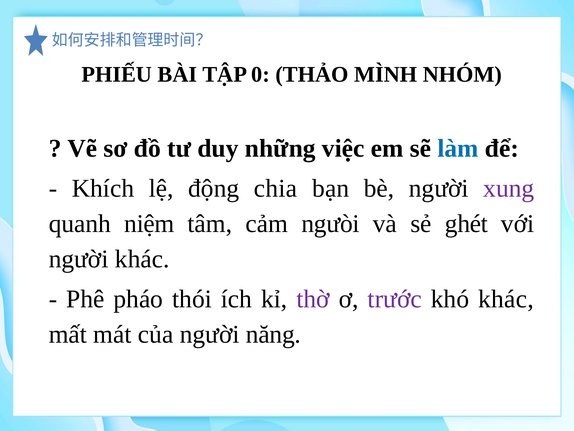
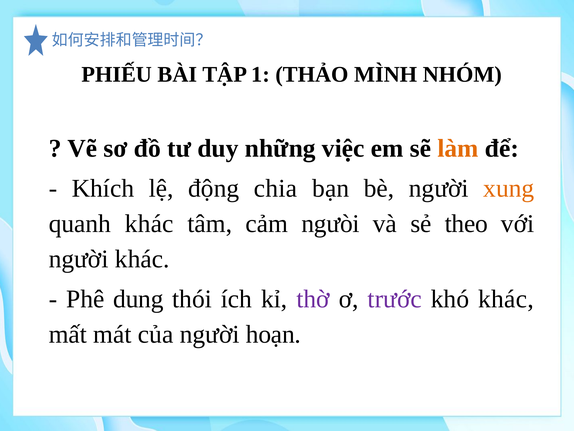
0: 0 -> 1 (261, 74)
làm colour: blue -> orange (458, 148)
xung colour: purple -> orange (509, 188)
quanh niệm: niệm -> khác (149, 223)
ghét: ghét -> theo (466, 223)
pháo: pháo -> dung (138, 299)
năng: năng -> hoạn (273, 334)
